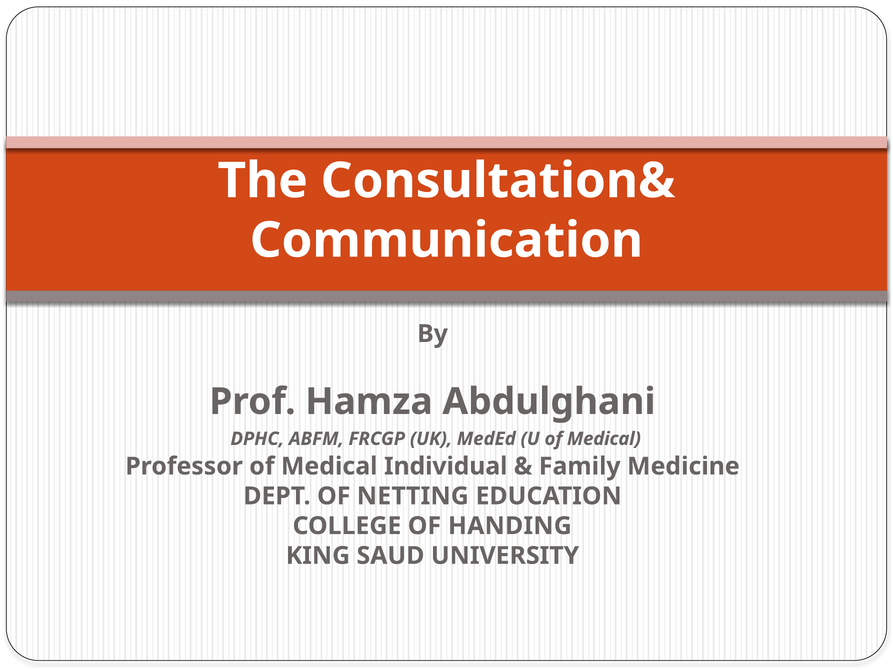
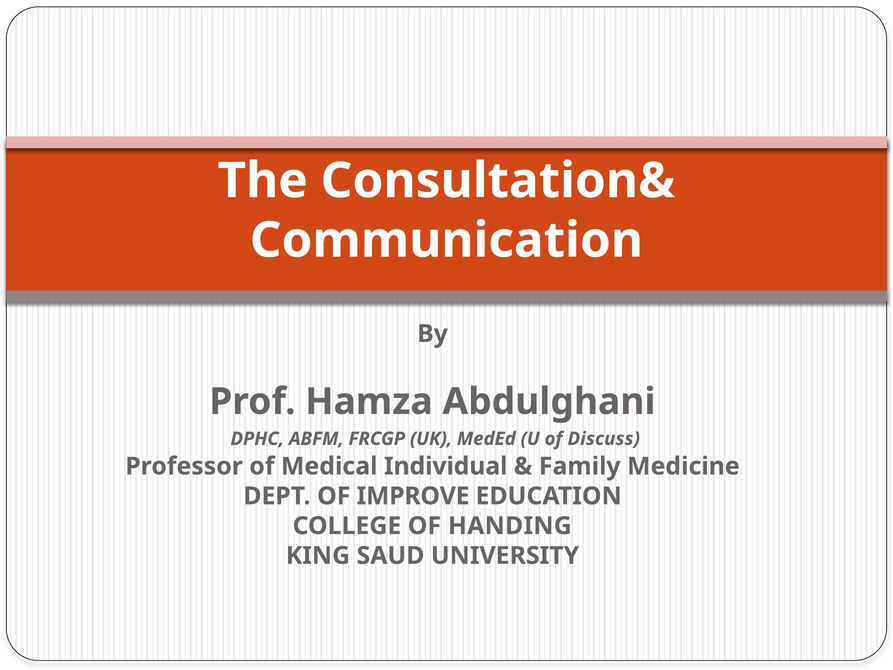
U of Medical: Medical -> Discuss (604, 439)
NETTING: NETTING -> IMPROVE (413, 496)
